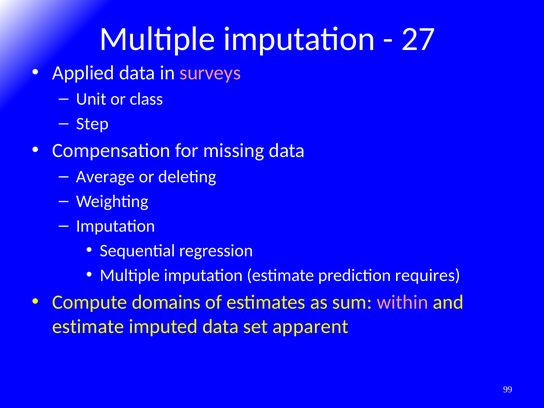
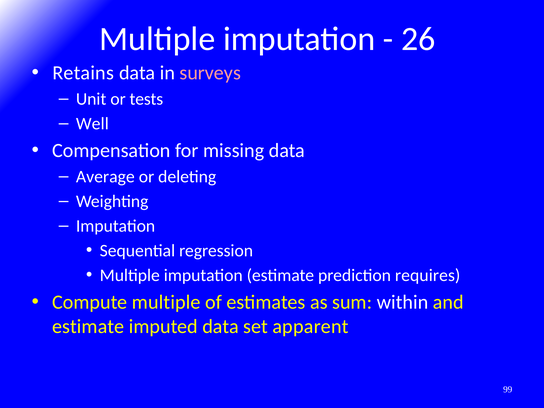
27: 27 -> 26 (418, 39)
Applied: Applied -> Retains (83, 73)
class: class -> tests (146, 99)
Step: Step -> Well (92, 124)
Compute domains: domains -> multiple (166, 302)
within colour: pink -> white (402, 302)
